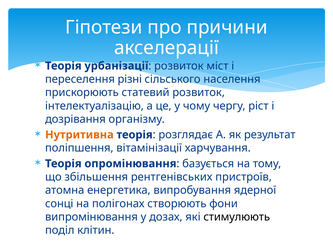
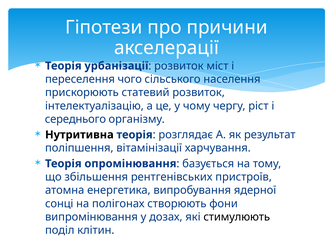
різні: різні -> чого (130, 79)
дозрівання: дозрівання -> середнього (75, 119)
Нутритивна colour: orange -> black (79, 135)
